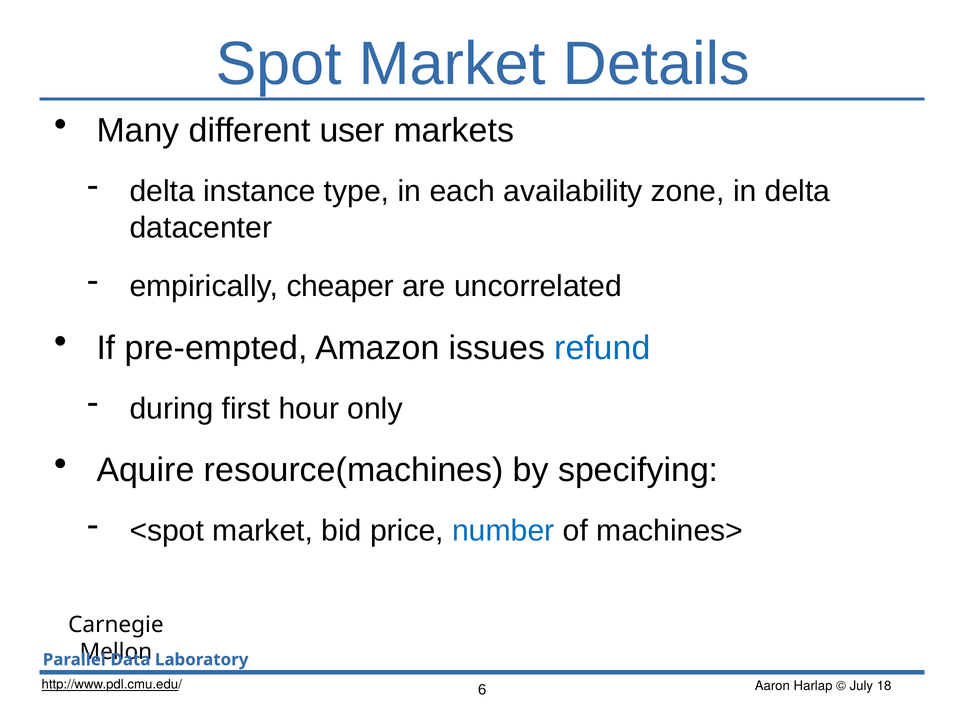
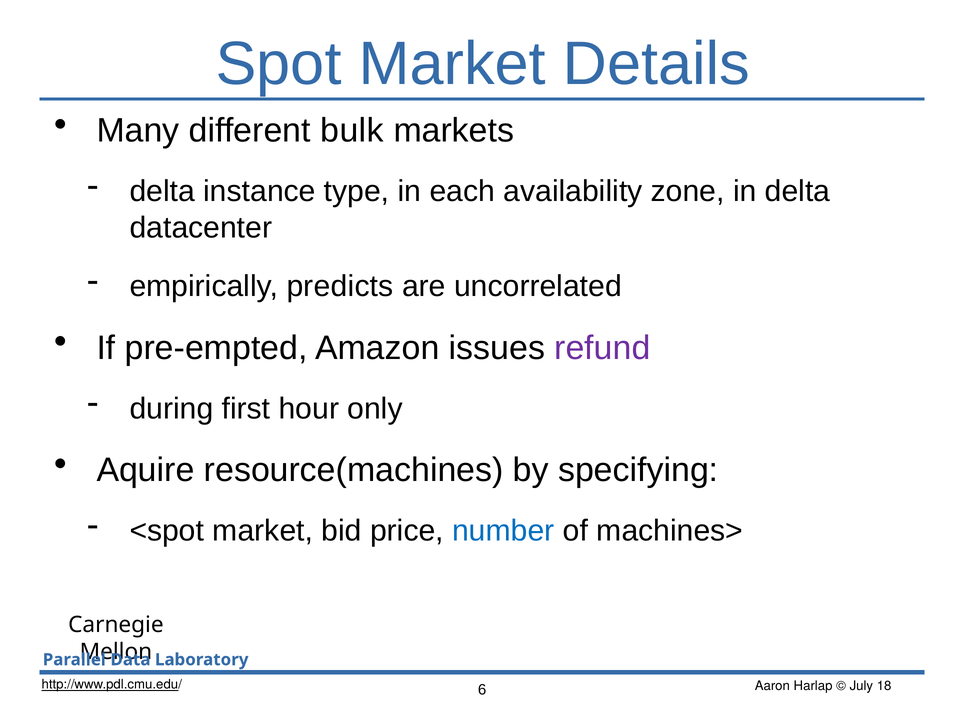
user: user -> bulk (352, 131)
cheaper: cheaper -> predicts (340, 286)
refund colour: blue -> purple (602, 348)
